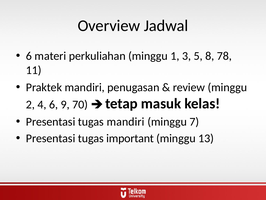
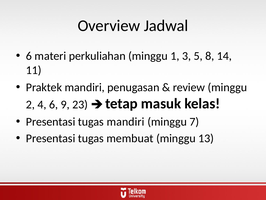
78: 78 -> 14 (224, 56)
70: 70 -> 23 (80, 104)
important: important -> membuat (130, 138)
